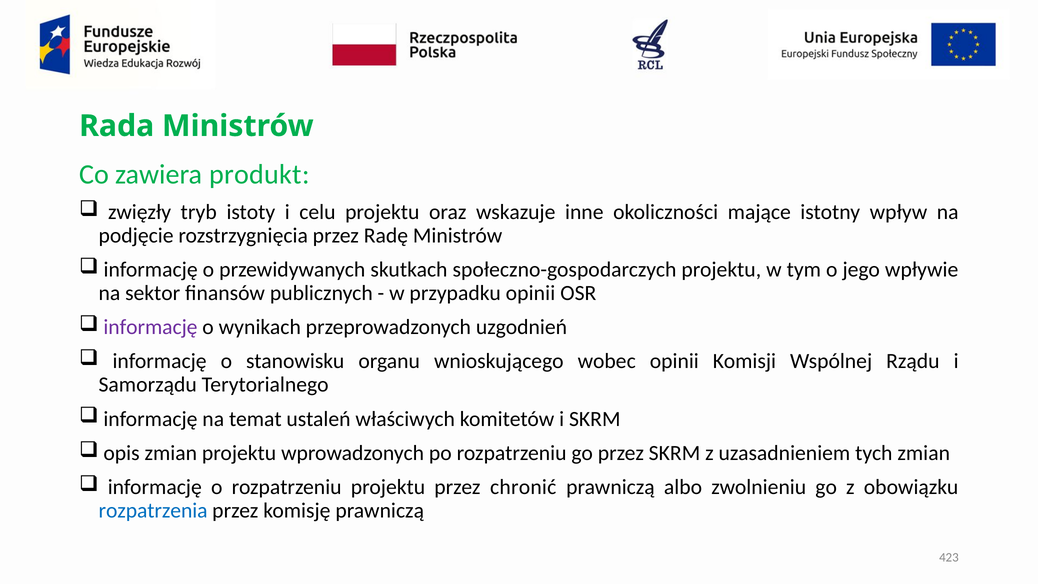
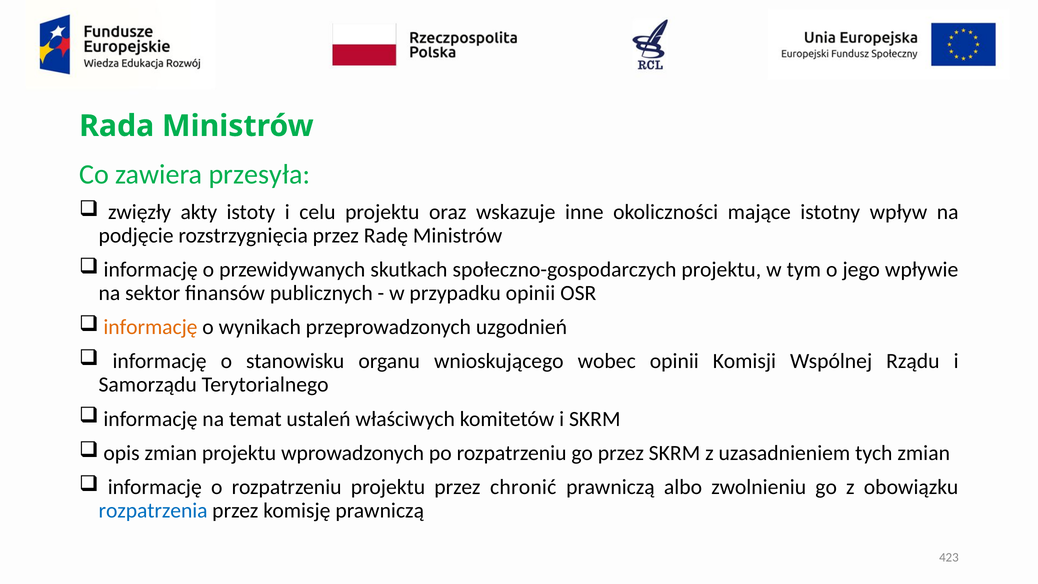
produkt: produkt -> przesyła (259, 174)
tryb: tryb -> akty (199, 212)
informację colour: purple -> orange (150, 327)
